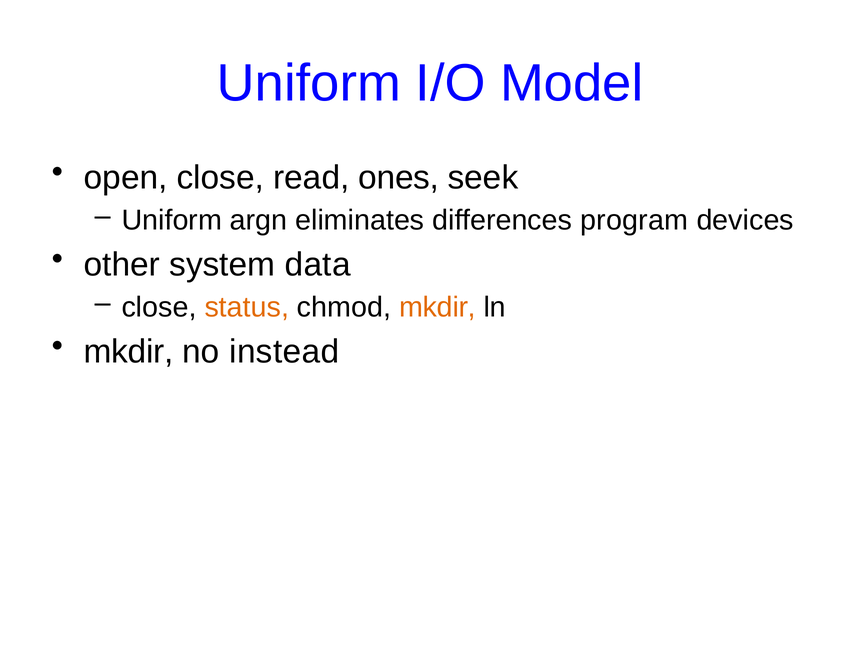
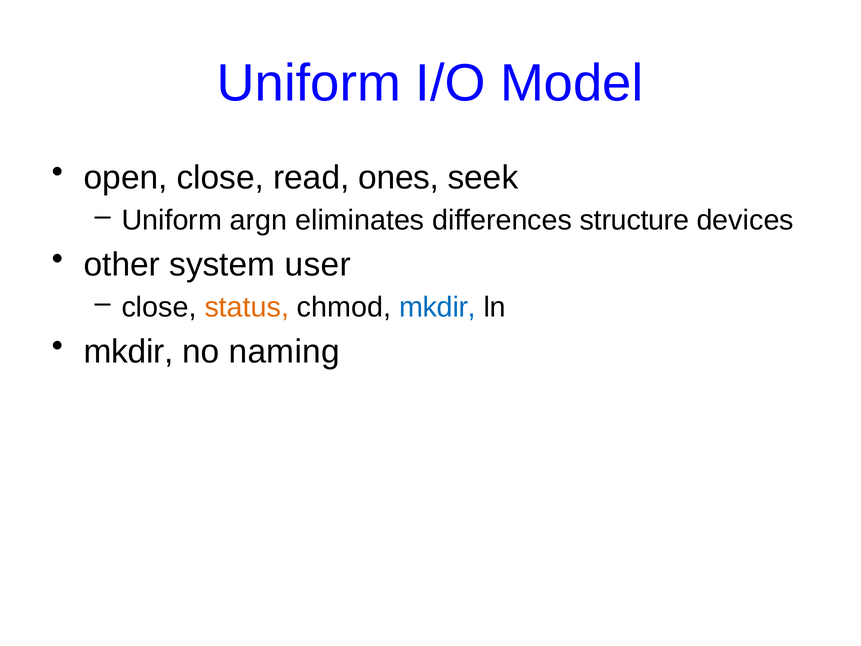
program: program -> structure (634, 220)
data: data -> user (318, 265)
mkdir colour: orange -> blue (438, 307)
instead: instead -> naming (284, 352)
